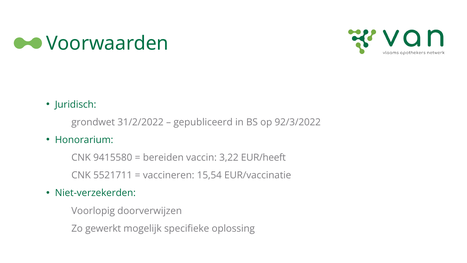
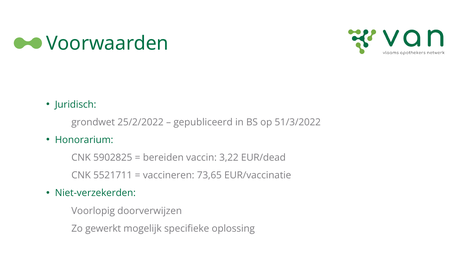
31/2/2022: 31/2/2022 -> 25/2/2022 (141, 122)
92/3/2022: 92/3/2022 -> 51/3/2022 (298, 122)
9415580: 9415580 -> 5902825 (113, 157)
EUR/heeft: EUR/heeft -> EUR/dead (263, 157)
15,54: 15,54 -> 73,65 (209, 175)
